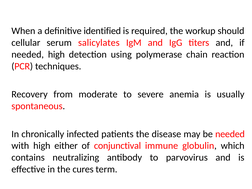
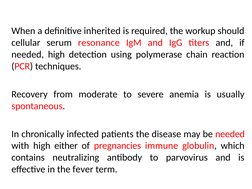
identified: identified -> inherited (102, 31)
salicylates: salicylates -> resonance (99, 43)
conjunctival: conjunctival -> pregnancies (117, 146)
cures: cures -> fever (83, 169)
